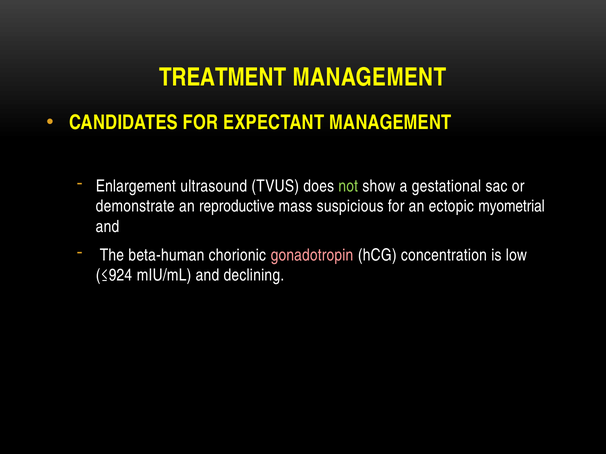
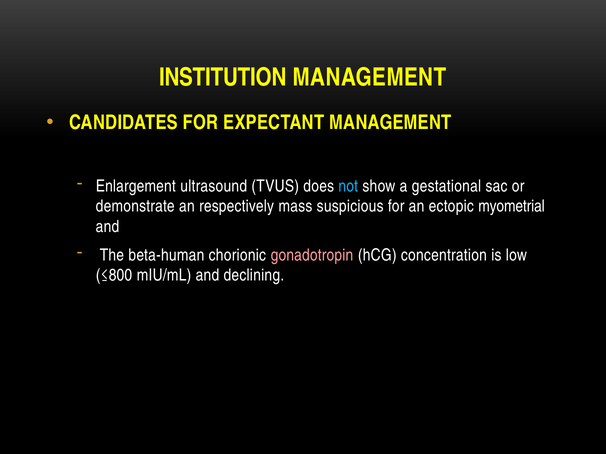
TREATMENT: TREATMENT -> INSTITUTION (223, 78)
not colour: light green -> light blue (348, 186)
reproductive: reproductive -> respectively (237, 207)
≤924: ≤924 -> ≤800 (114, 276)
